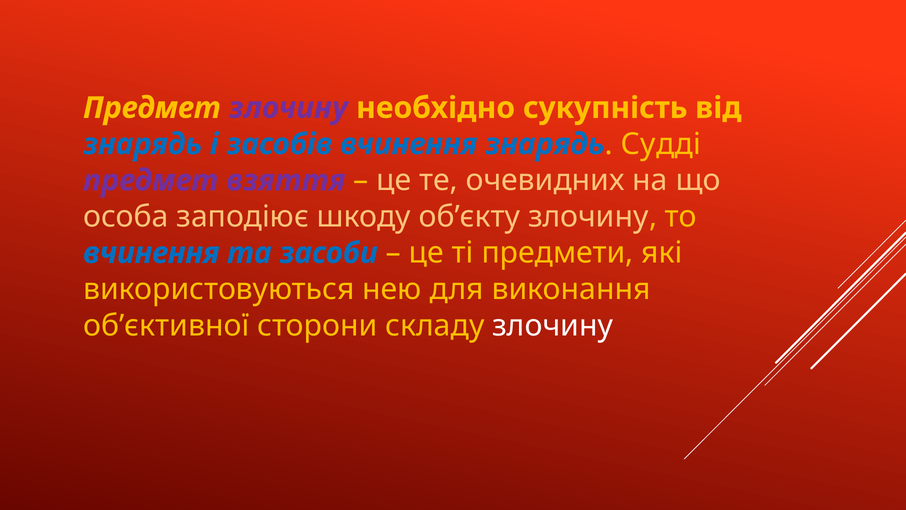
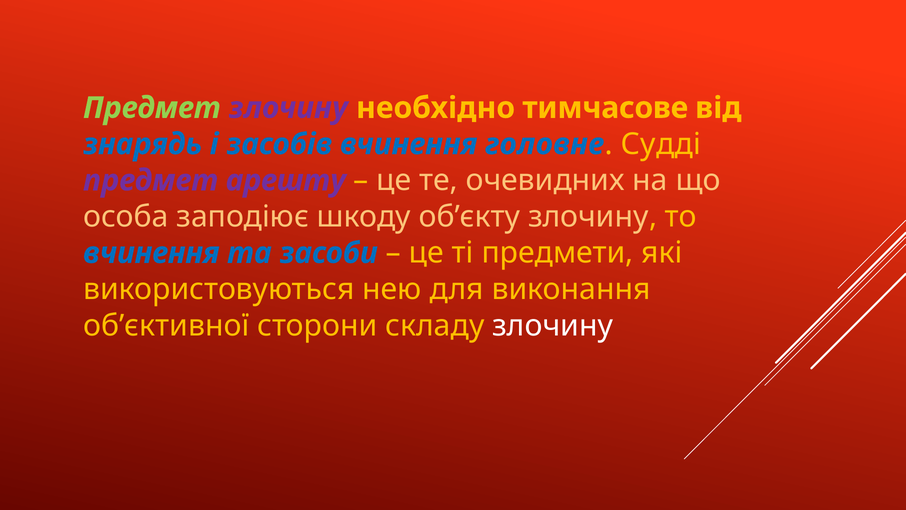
Предмет colour: yellow -> light green (152, 108)
сукупність: сукупність -> тимчасове (605, 108)
вчинення знарядь: знарядь -> головне (545, 144)
взяття: взяття -> арешту (286, 180)
